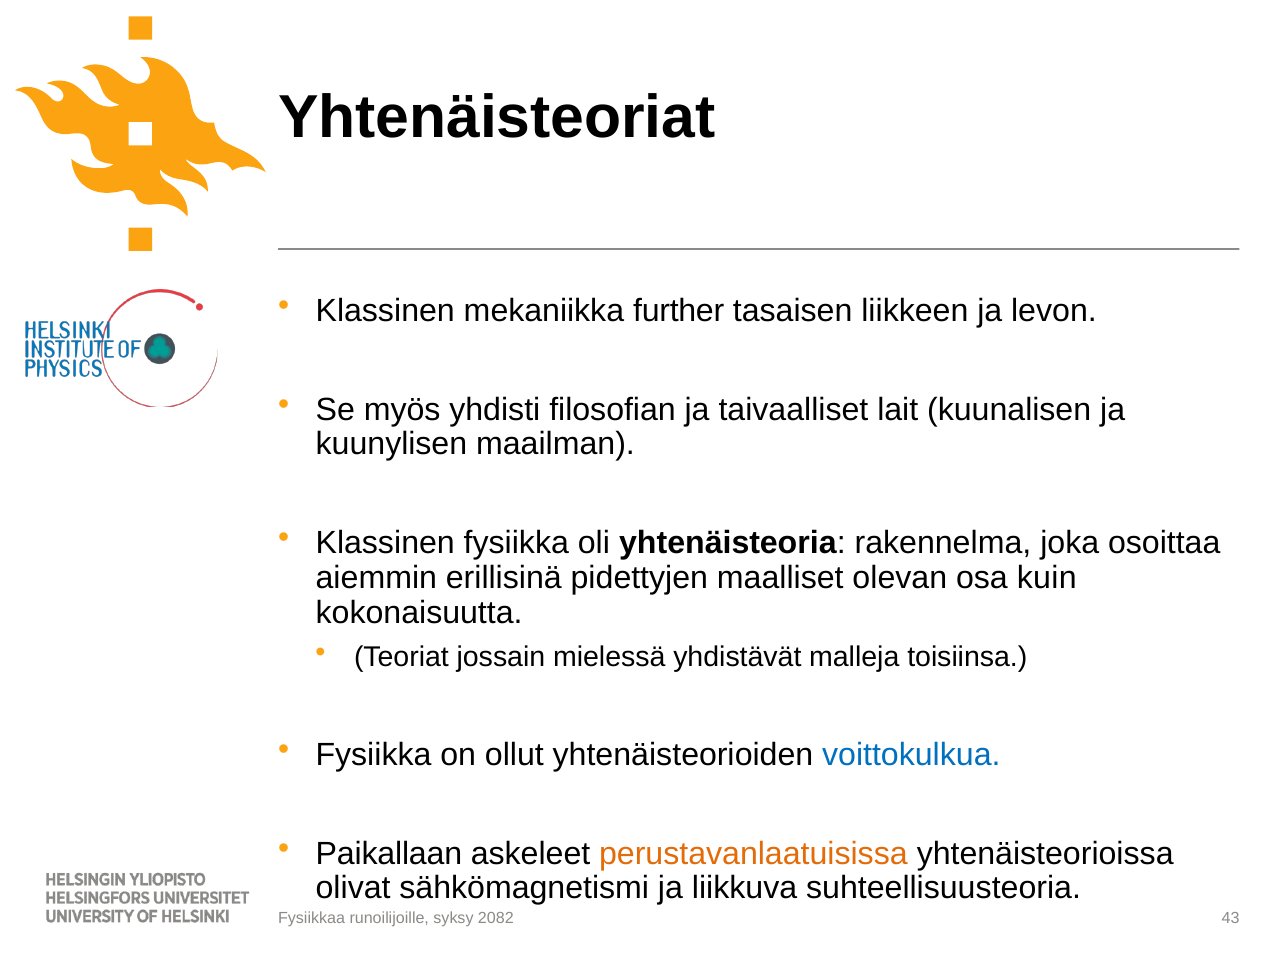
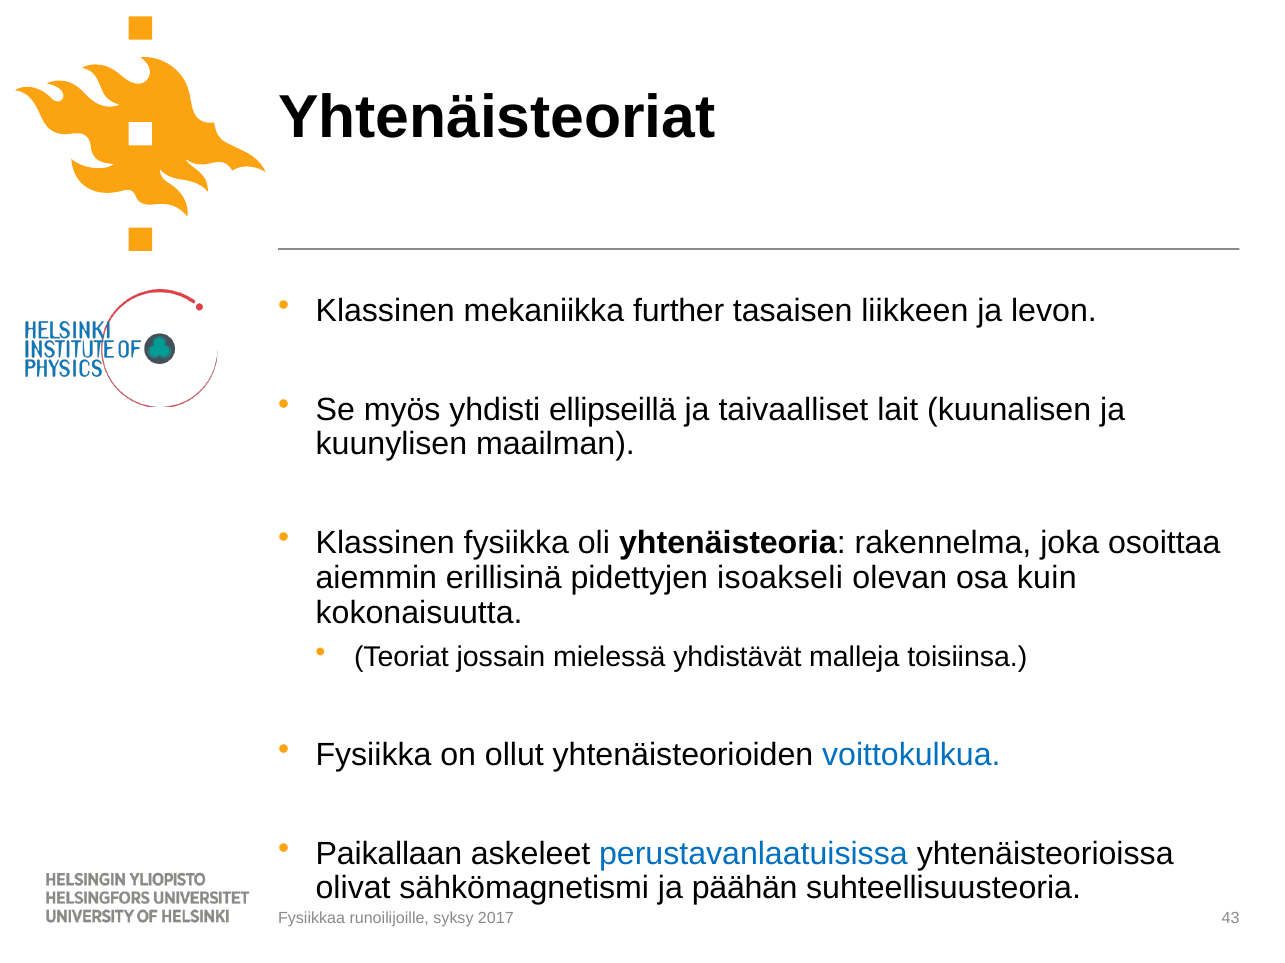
filosofian: filosofian -> ellipseillä (613, 410)
maalliset: maalliset -> isoakseli (780, 578)
perustavanlaatuisissa colour: orange -> blue (753, 854)
liikkuva: liikkuva -> päähän (745, 889)
2082: 2082 -> 2017 (496, 919)
